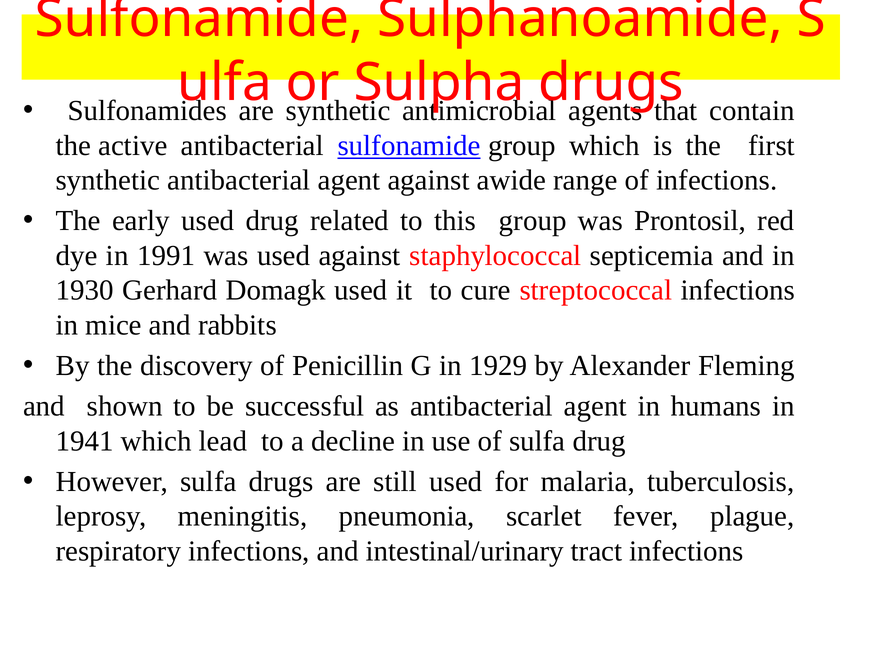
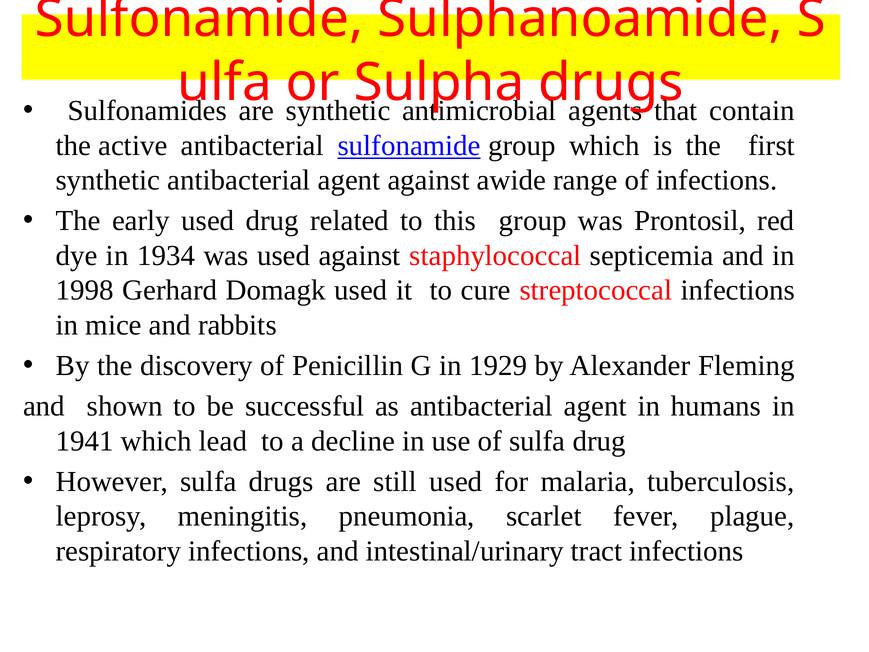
1991: 1991 -> 1934 (166, 255)
1930: 1930 -> 1998 (85, 290)
